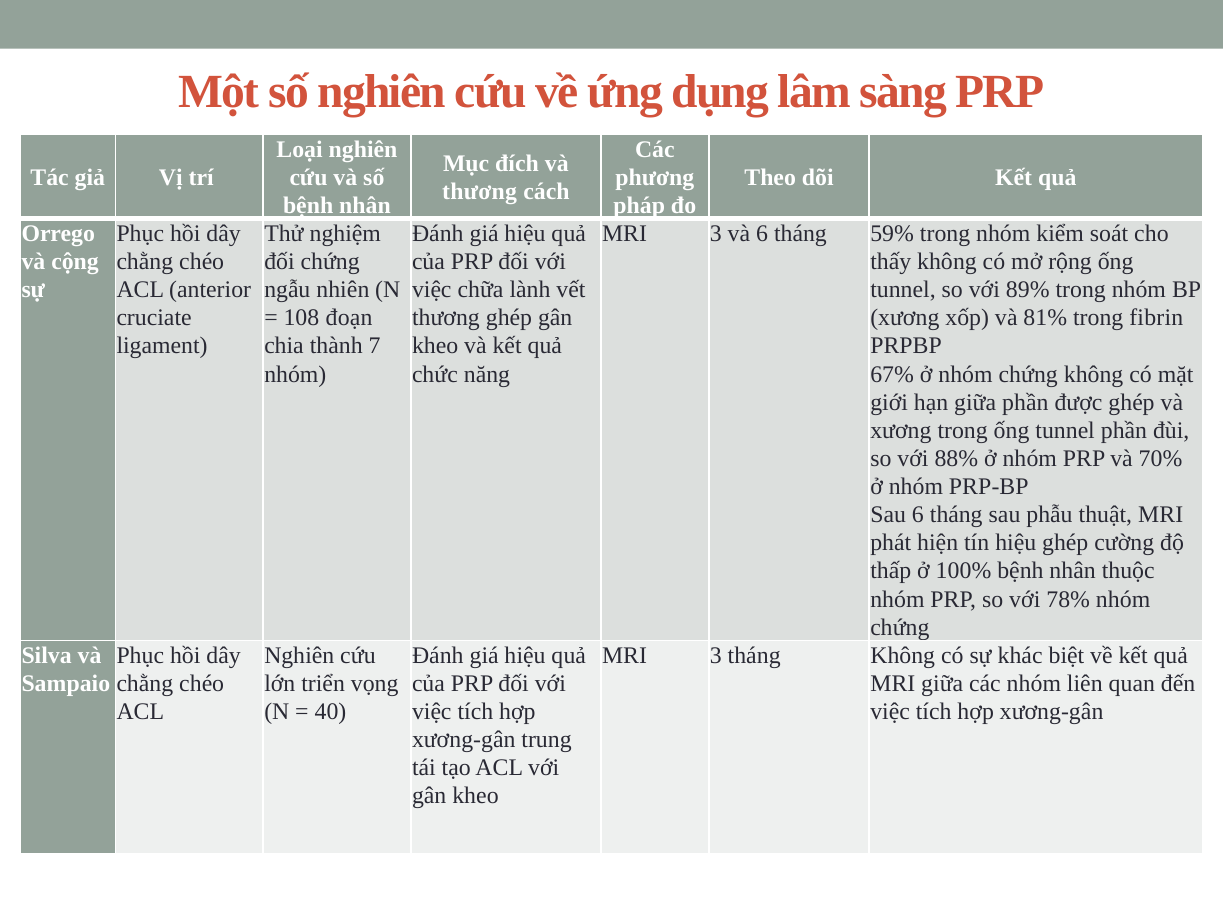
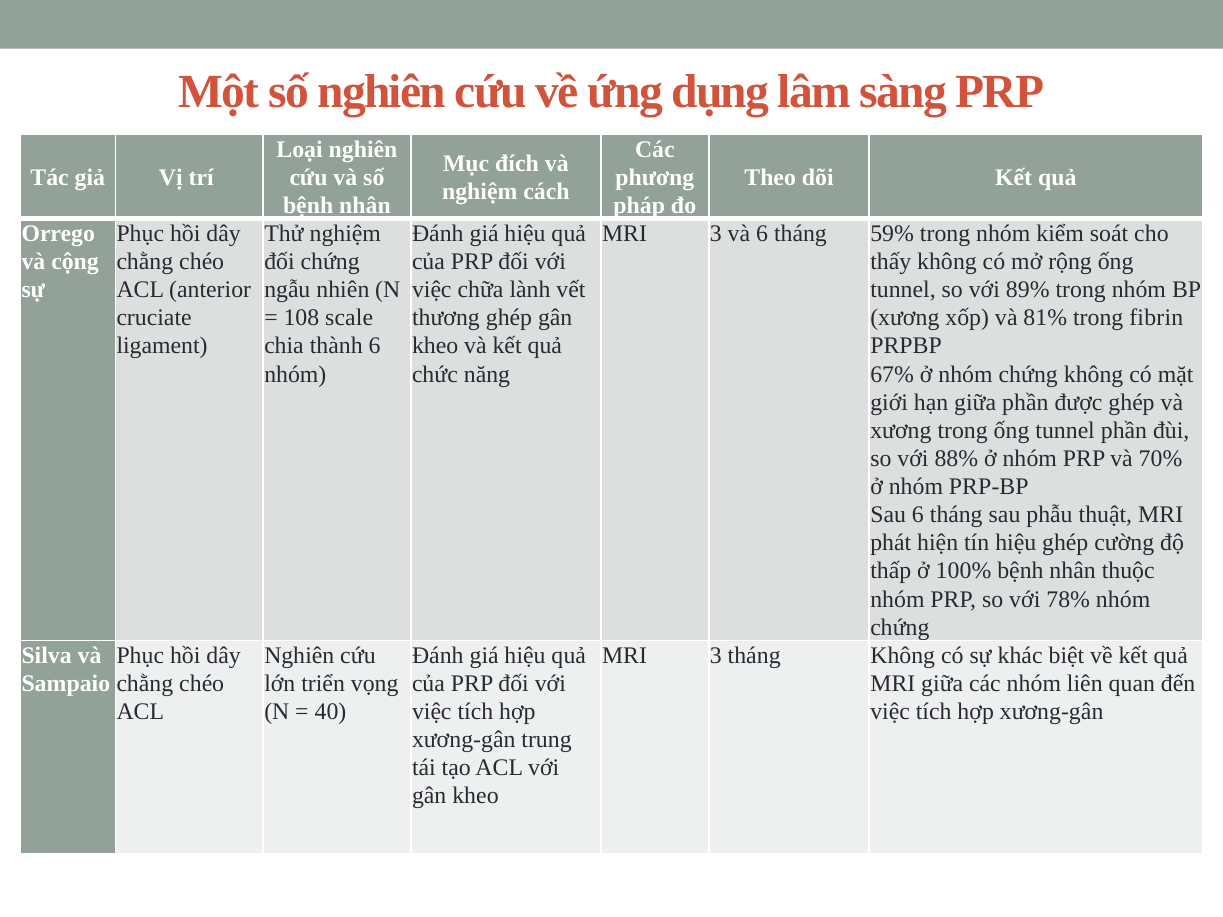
thương: thương -> nghiệm (480, 192)
đoạn: đoạn -> scale (349, 318)
thành 7: 7 -> 6 (375, 346)
